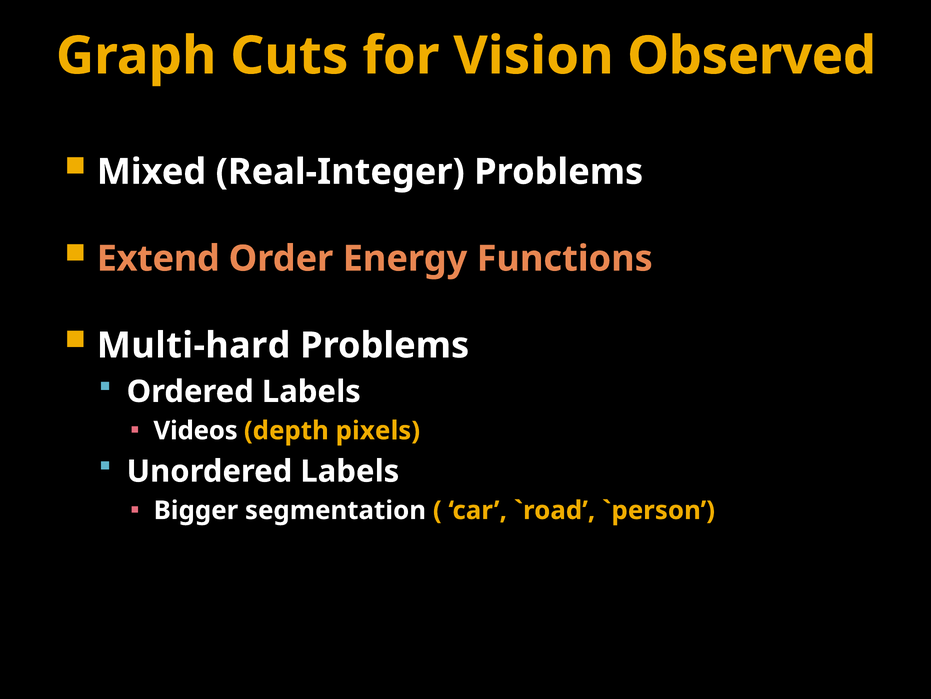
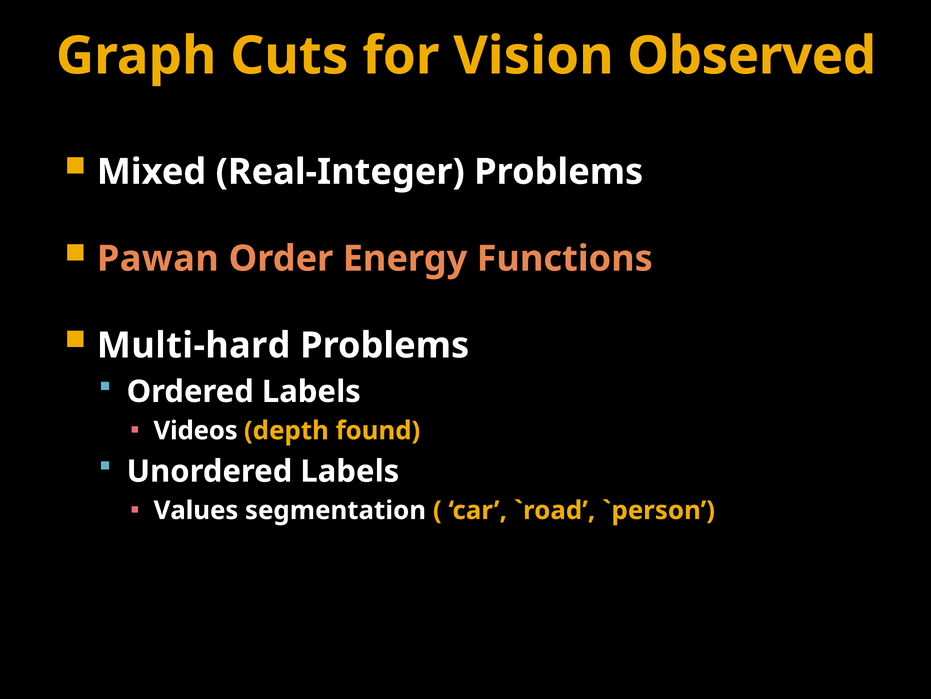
Extend: Extend -> Pawan (158, 258)
pixels: pixels -> found (378, 430)
Bigger: Bigger -> Values (196, 510)
